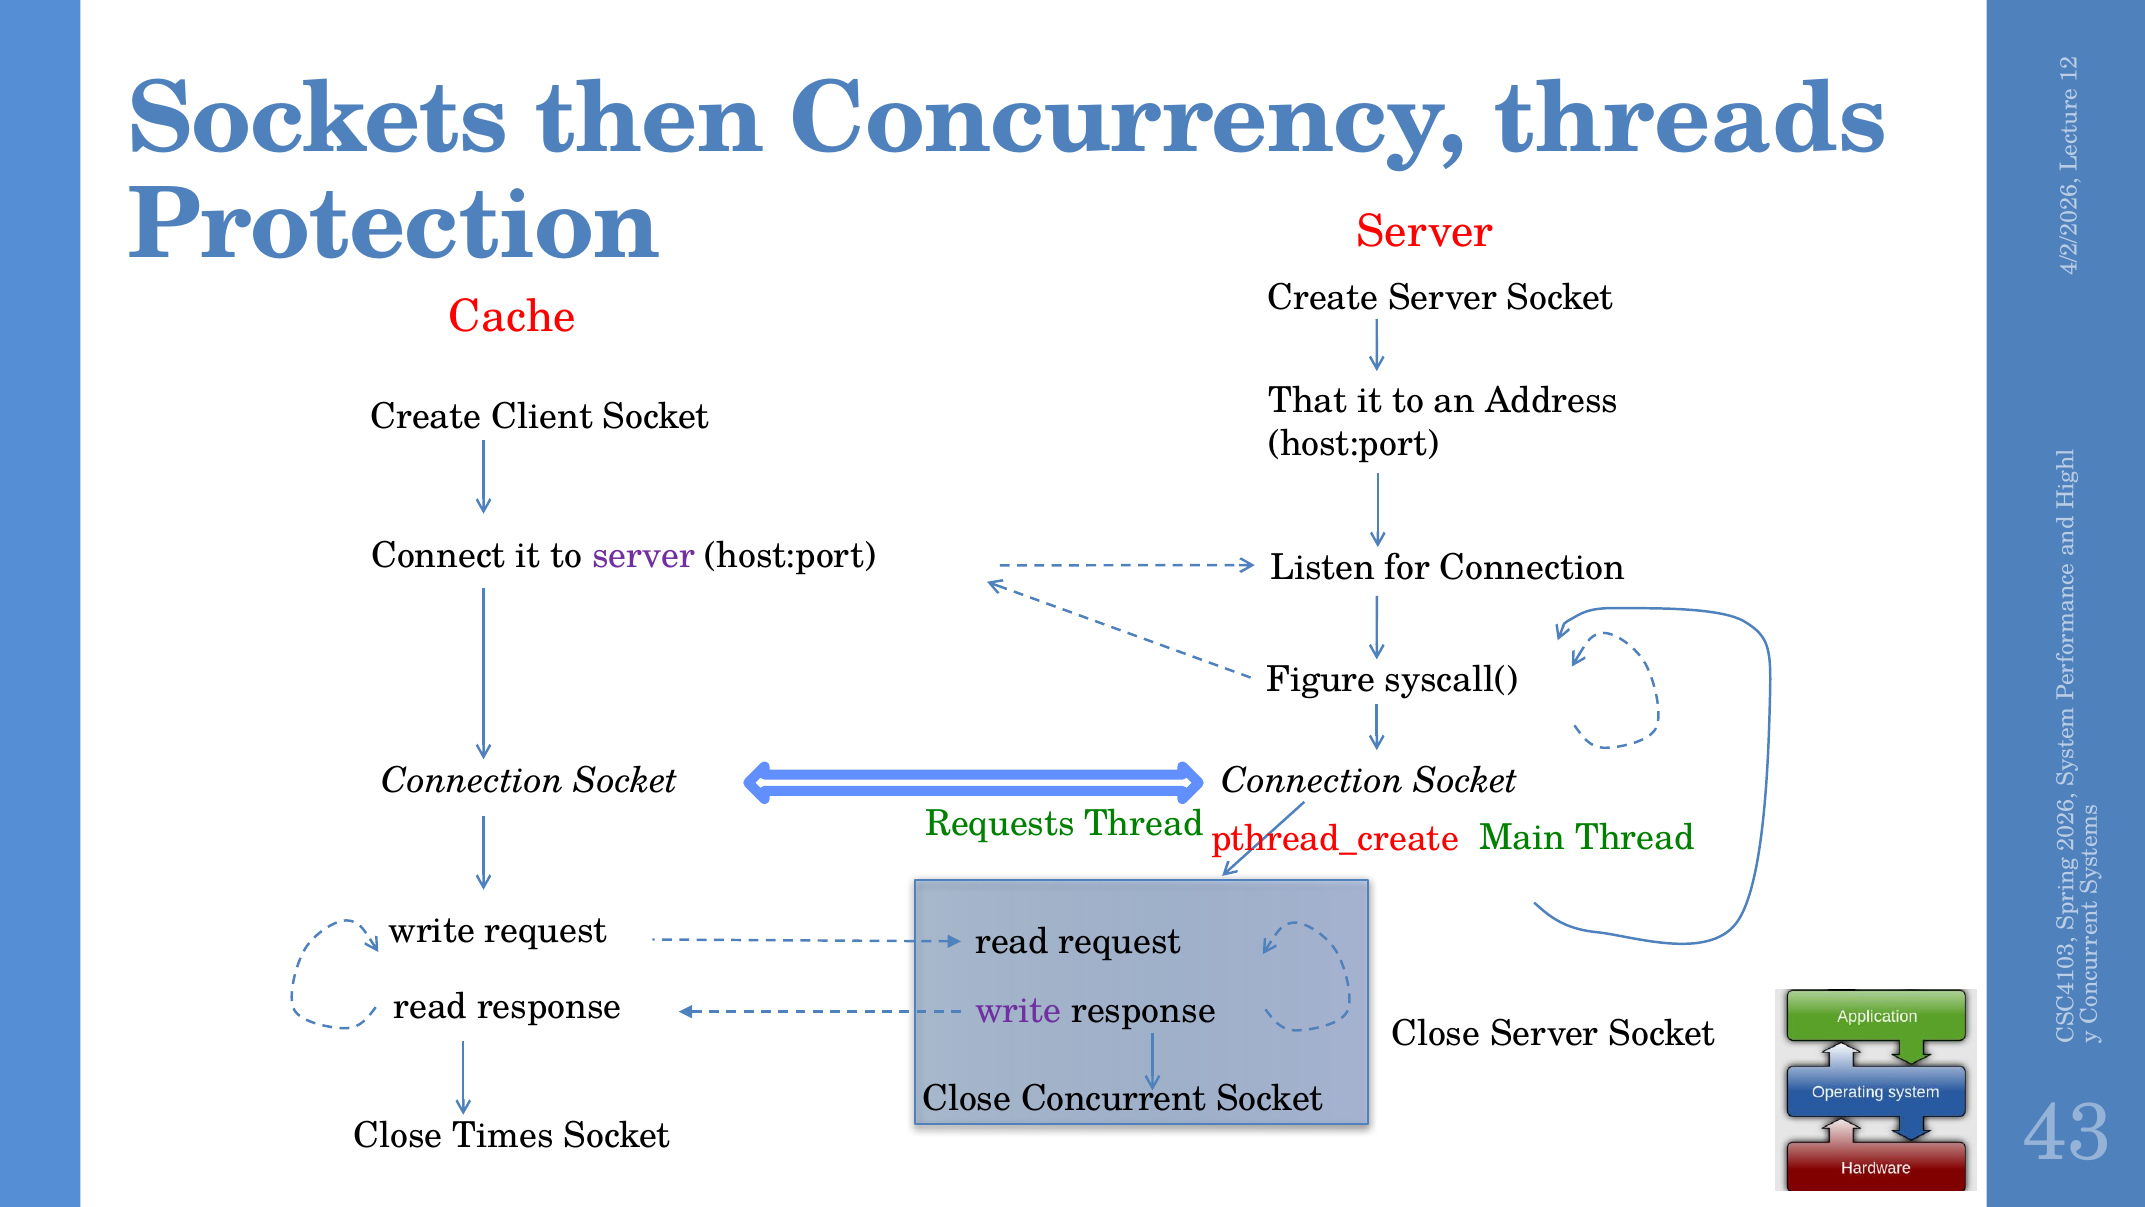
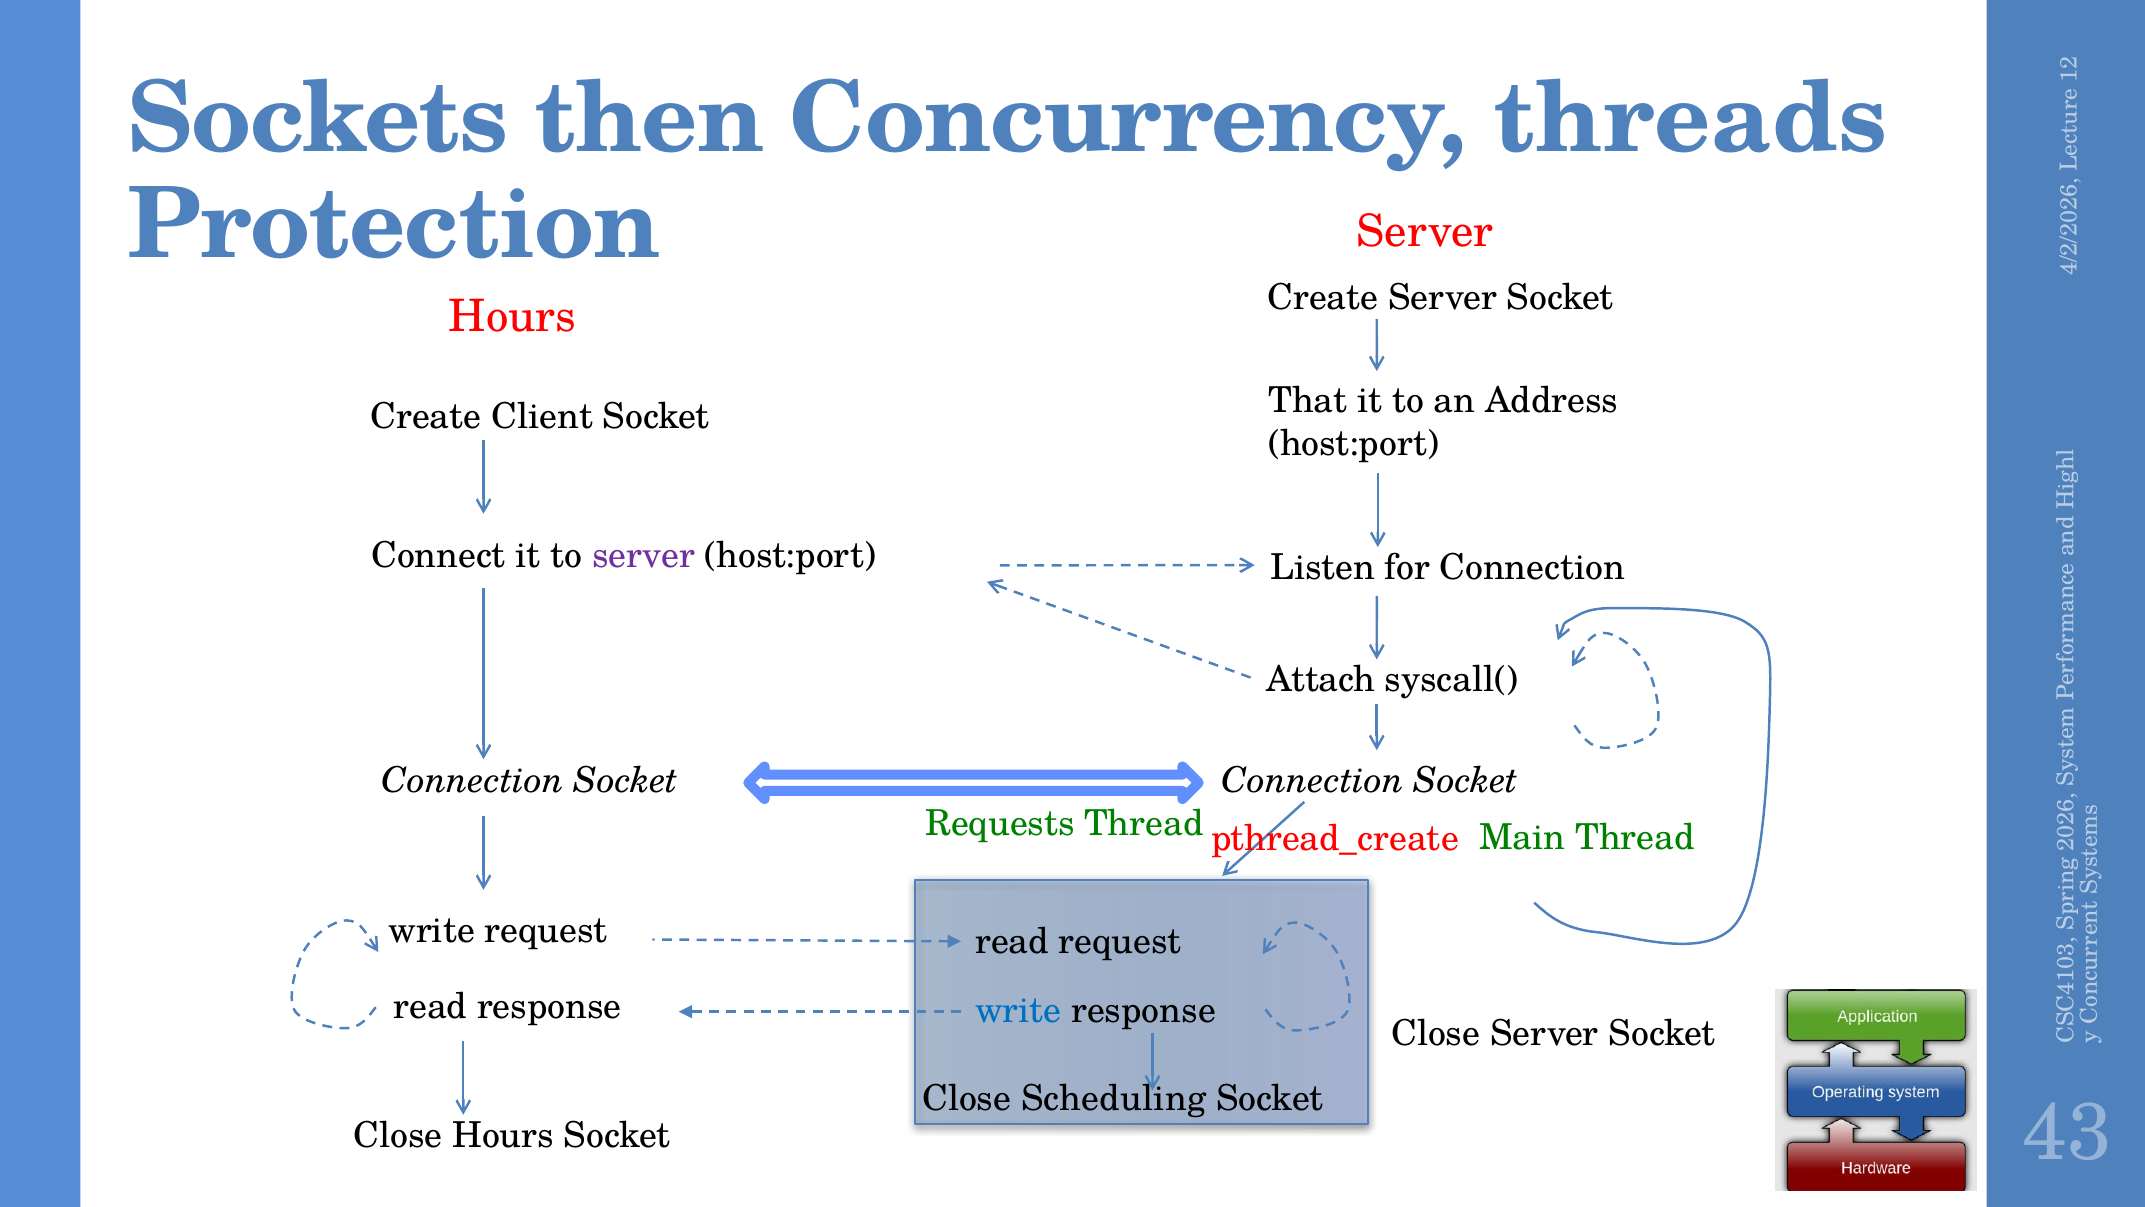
Cache: Cache -> Hours (513, 316)
Figure: Figure -> Attach (1321, 680)
write colour: purple -> blue (1018, 1011)
Concurrent: Concurrent -> Scheduling (1114, 1098)
Close Times: Times -> Hours (503, 1136)
